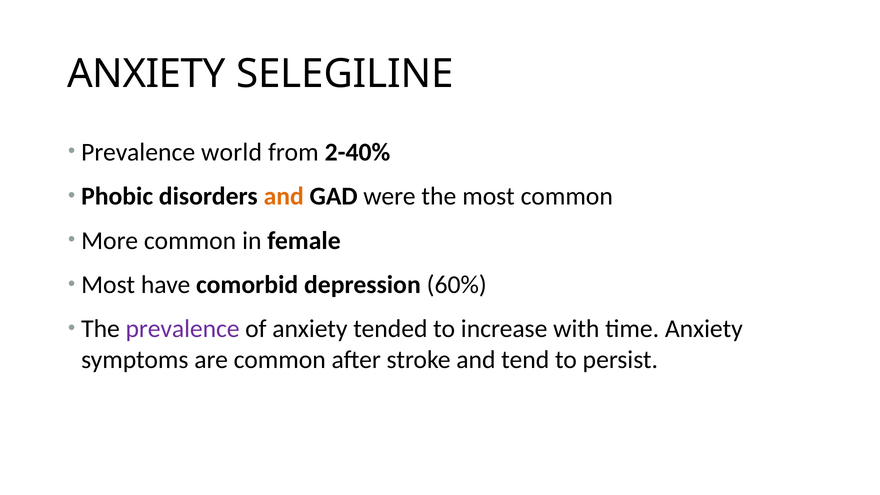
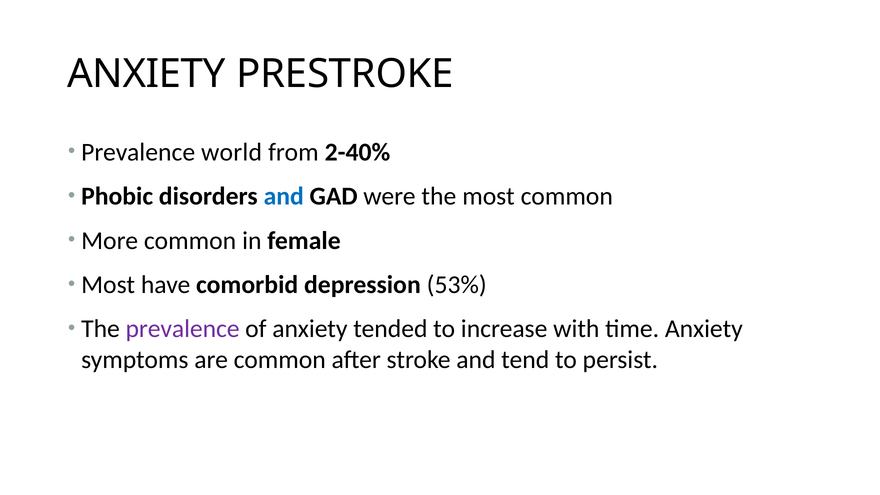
SELEGILINE: SELEGILINE -> PRESTROKE (345, 74)
and colour: orange -> blue (284, 196)
60%: 60% -> 53% (457, 285)
